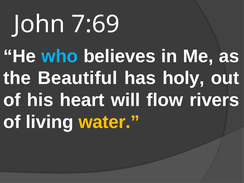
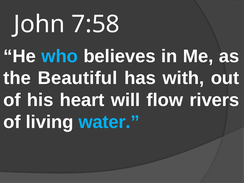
7:69: 7:69 -> 7:58 (96, 24)
holy: holy -> with (183, 78)
water colour: yellow -> light blue (109, 122)
